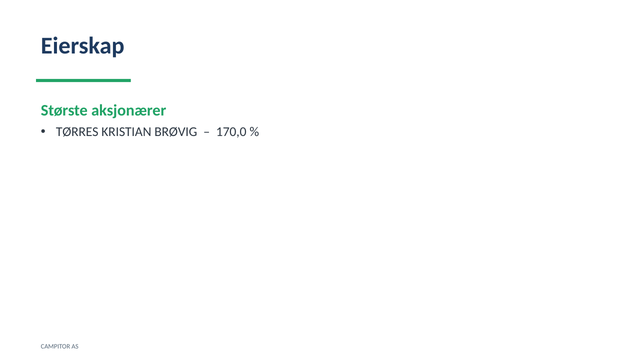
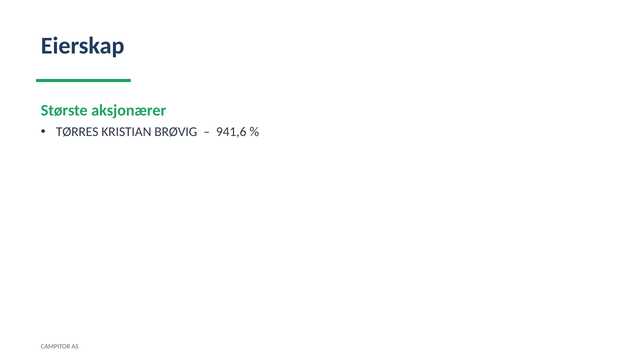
170,0: 170,0 -> 941,6 (231, 132)
